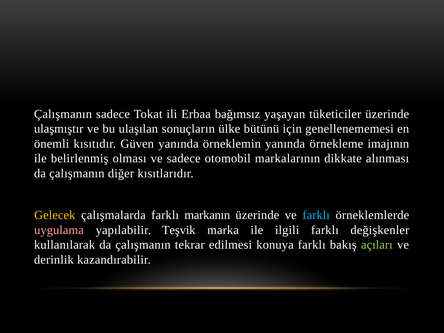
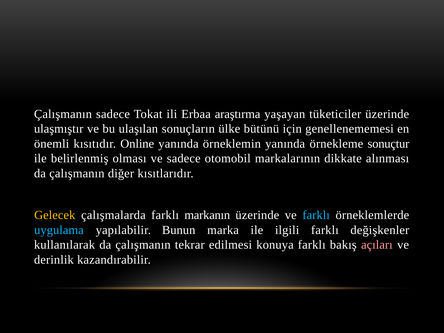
bağımsız: bağımsız -> araştırma (238, 114)
Güven: Güven -> Online (137, 144)
imajının: imajının -> sonuçtur (388, 144)
uygulama colour: pink -> light blue (59, 230)
Teşvik: Teşvik -> Bunun (179, 230)
açıları colour: light green -> pink (377, 245)
